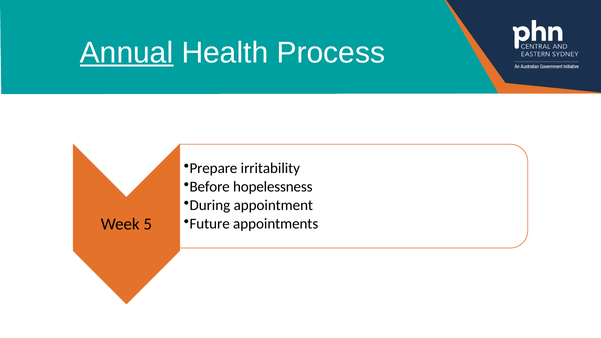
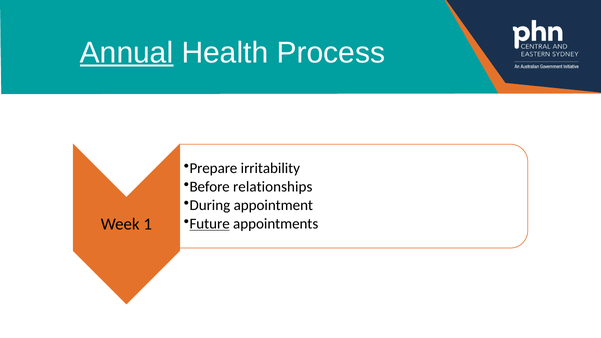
hopelessness: hopelessness -> relationships (273, 187)
Future underline: none -> present (210, 224)
5: 5 -> 1 (148, 224)
